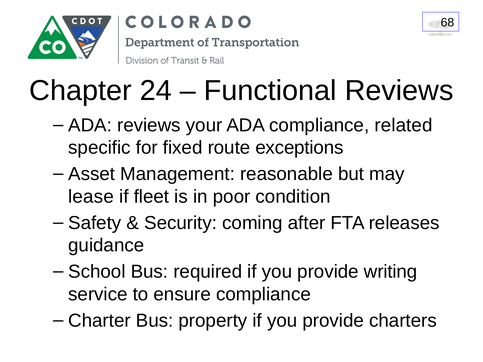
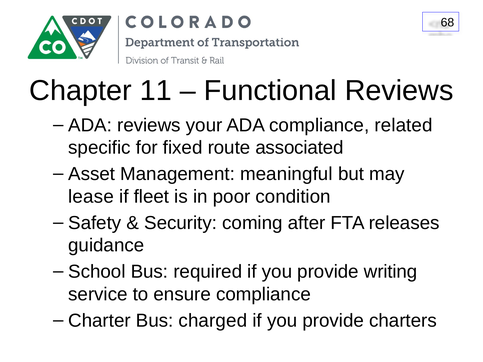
24: 24 -> 11 (156, 91)
exceptions: exceptions -> associated (299, 148)
reasonable: reasonable -> meaningful (286, 174)
property: property -> charged (213, 321)
